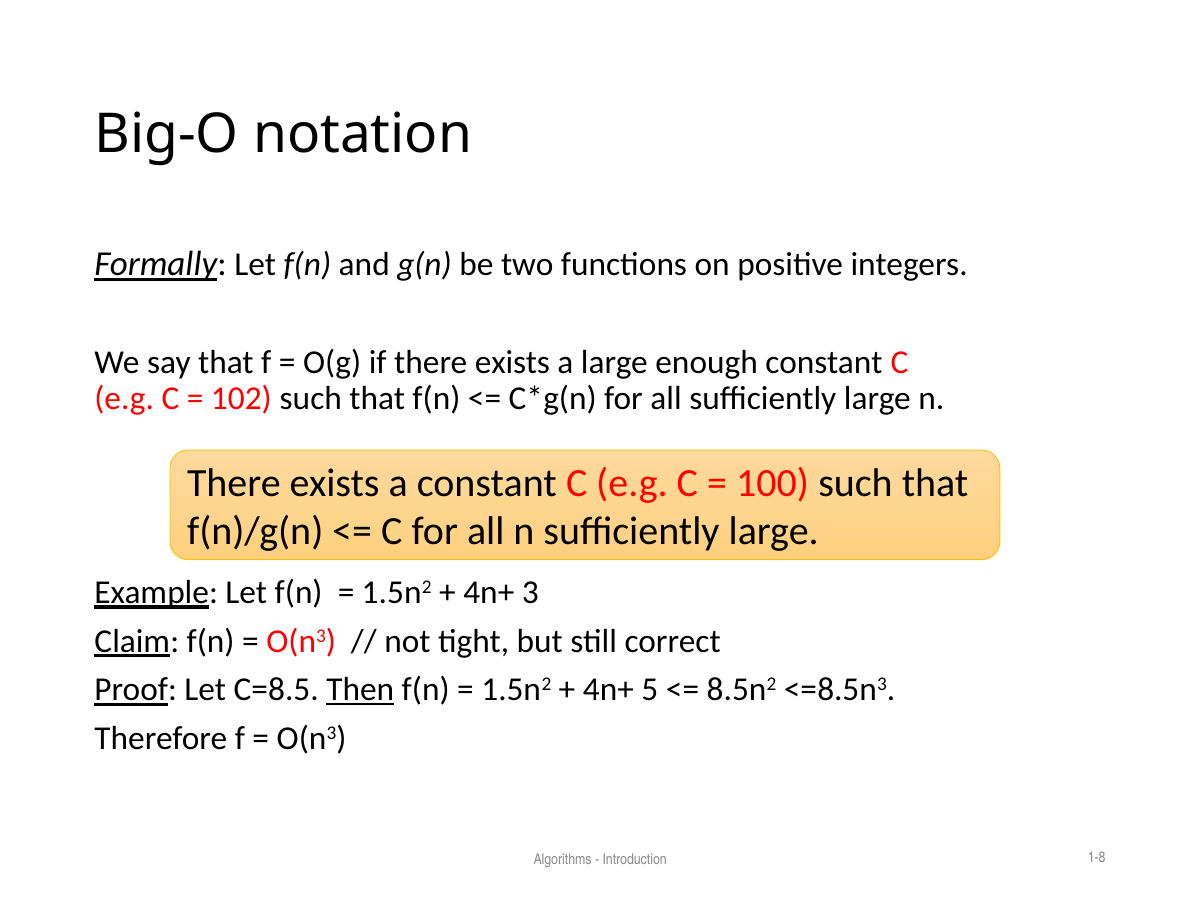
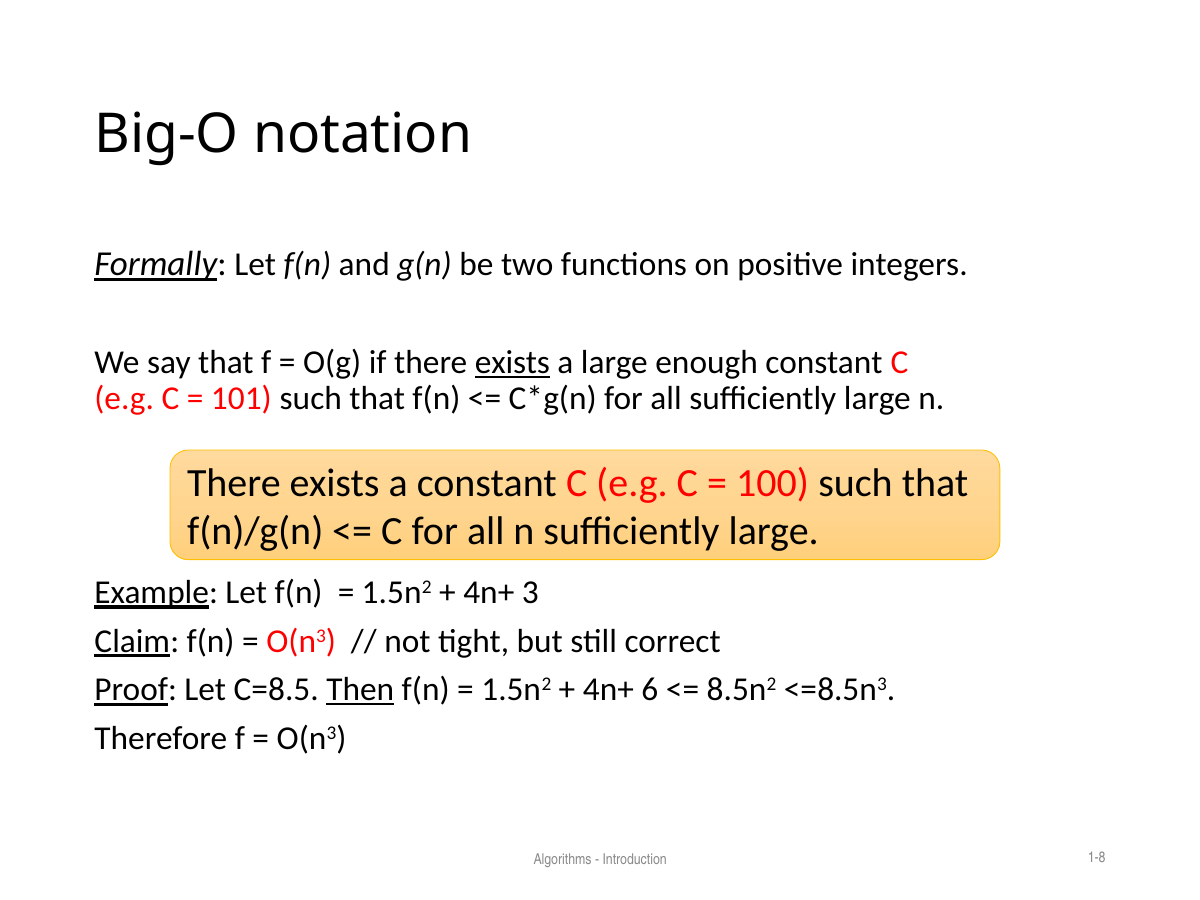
exists underline: none -> present (512, 362)
102: 102 -> 101 (241, 398)
5: 5 -> 6 (650, 690)
